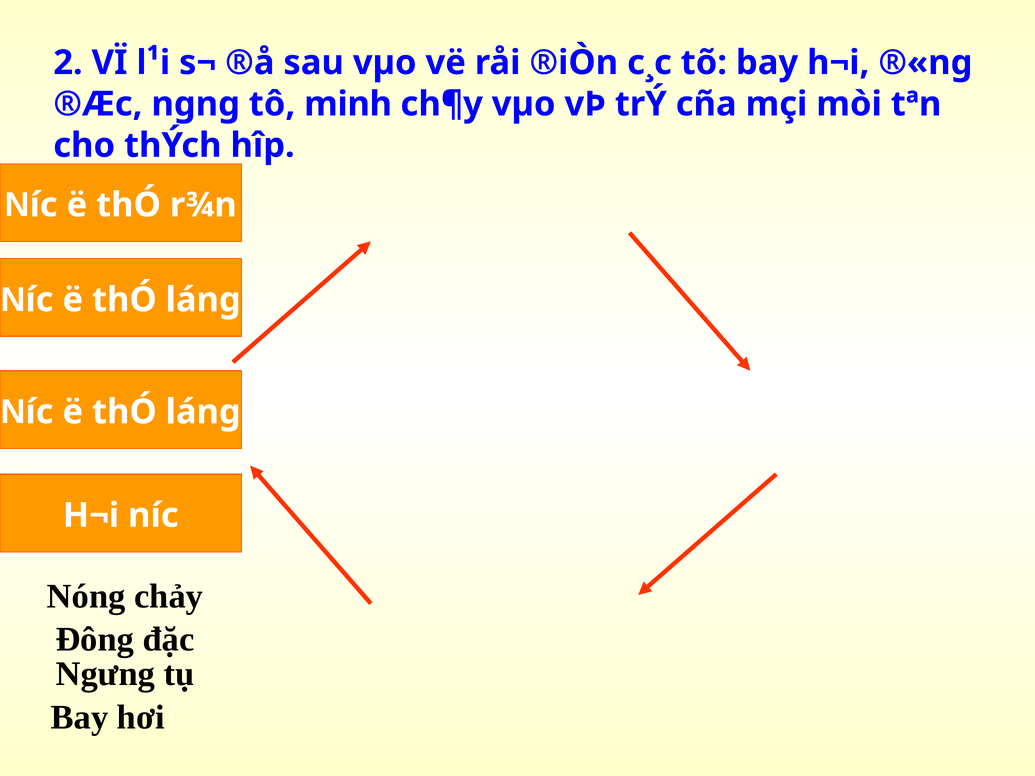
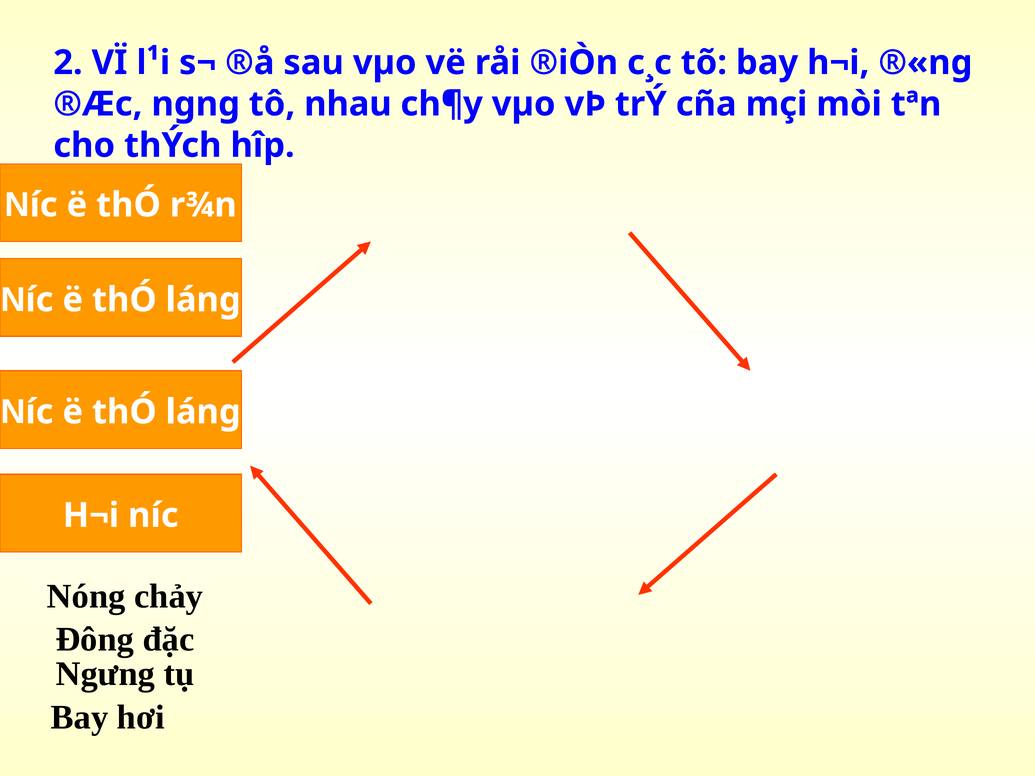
minh: minh -> nhau (348, 104)
